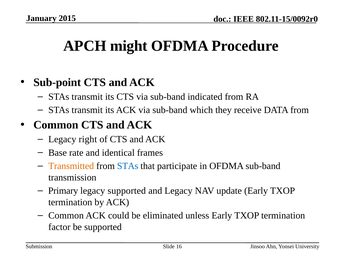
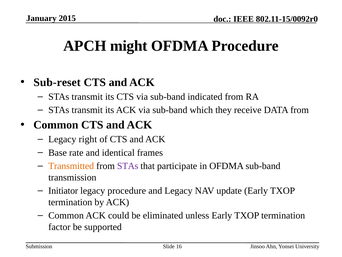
Sub-point: Sub-point -> Sub-reset (57, 82)
STAs colour: blue -> purple (128, 166)
Primary: Primary -> Initiator (63, 190)
legacy supported: supported -> procedure (127, 190)
